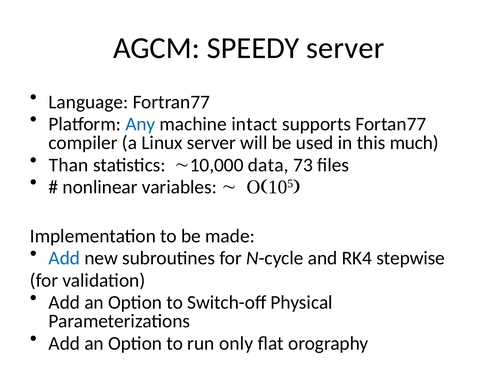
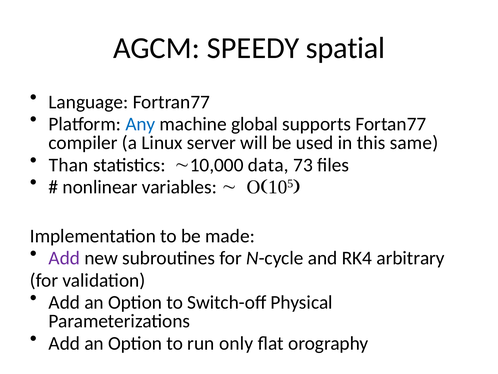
SPEEDY server: server -> spatial (346, 48)
intact: intact -> global (255, 124)
much: much -> same (414, 143)
Add colour: blue -> purple (64, 258)
stepwise: stepwise -> arbitrary (411, 258)
